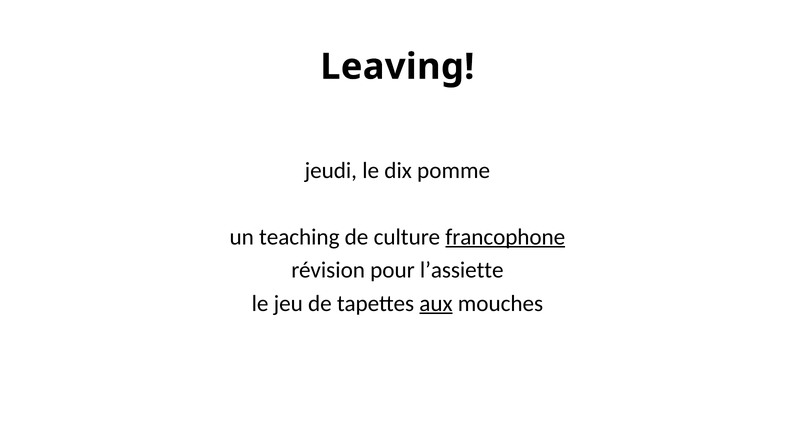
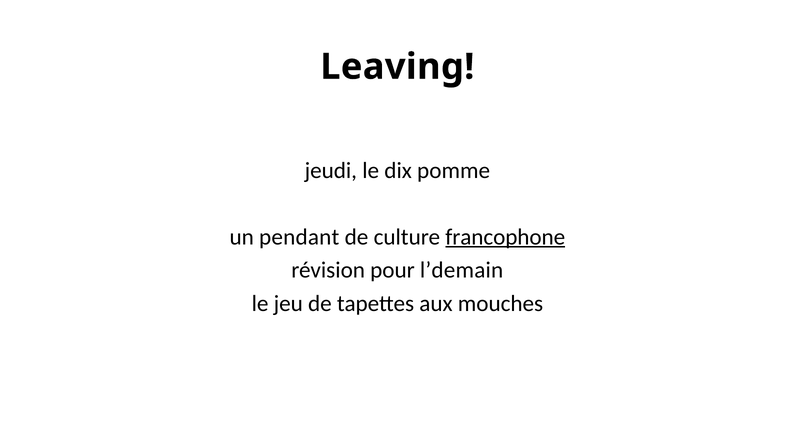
teaching: teaching -> pendant (299, 237)
l’assiette: l’assiette -> l’demain (462, 270)
aux underline: present -> none (436, 304)
